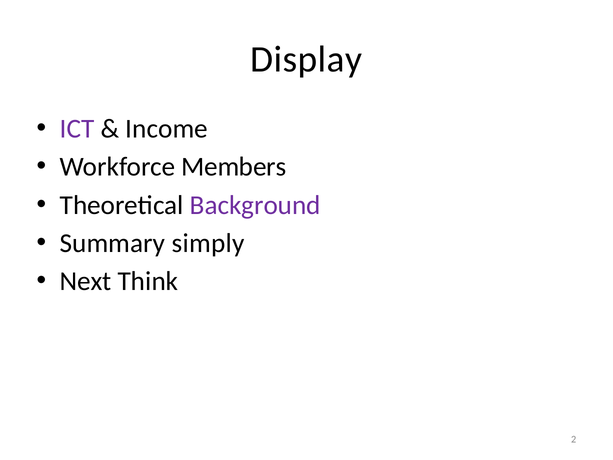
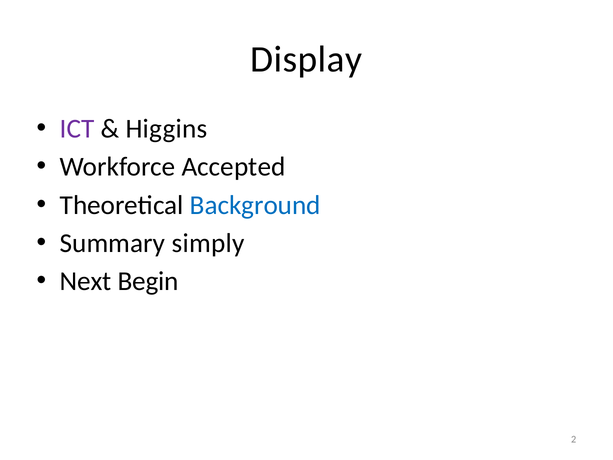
Income: Income -> Higgins (167, 129)
Members: Members -> Accepted (234, 167)
Background colour: purple -> blue (255, 205)
Think: Think -> Begin (148, 281)
